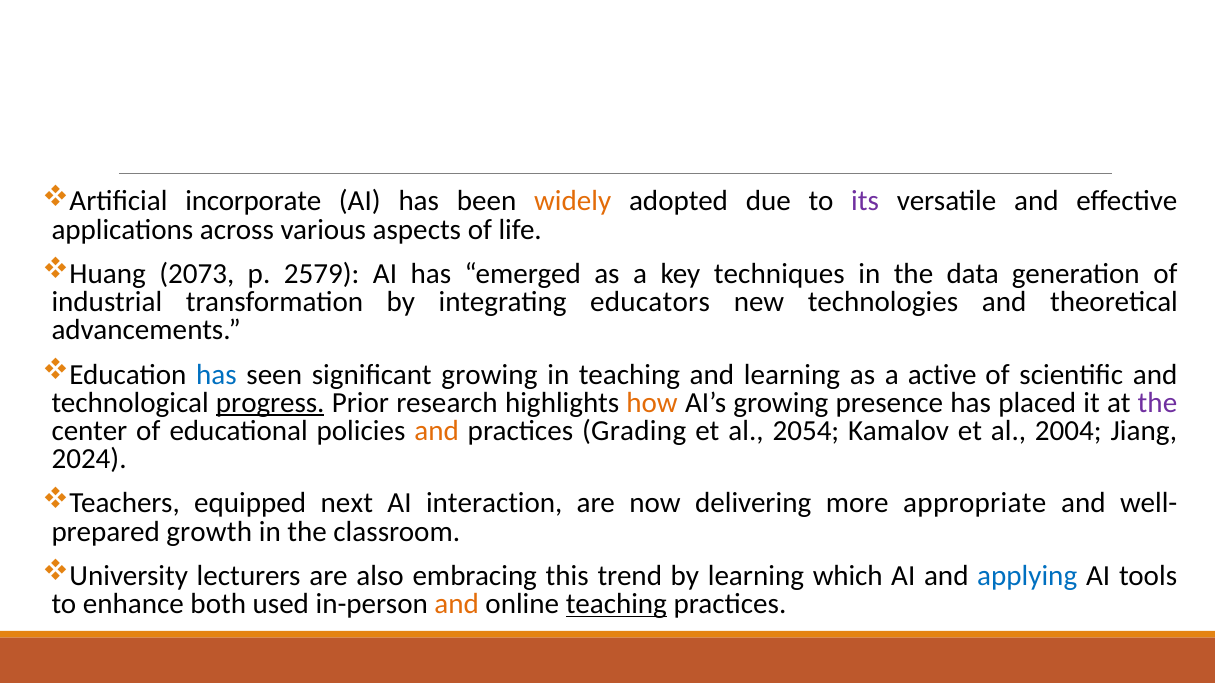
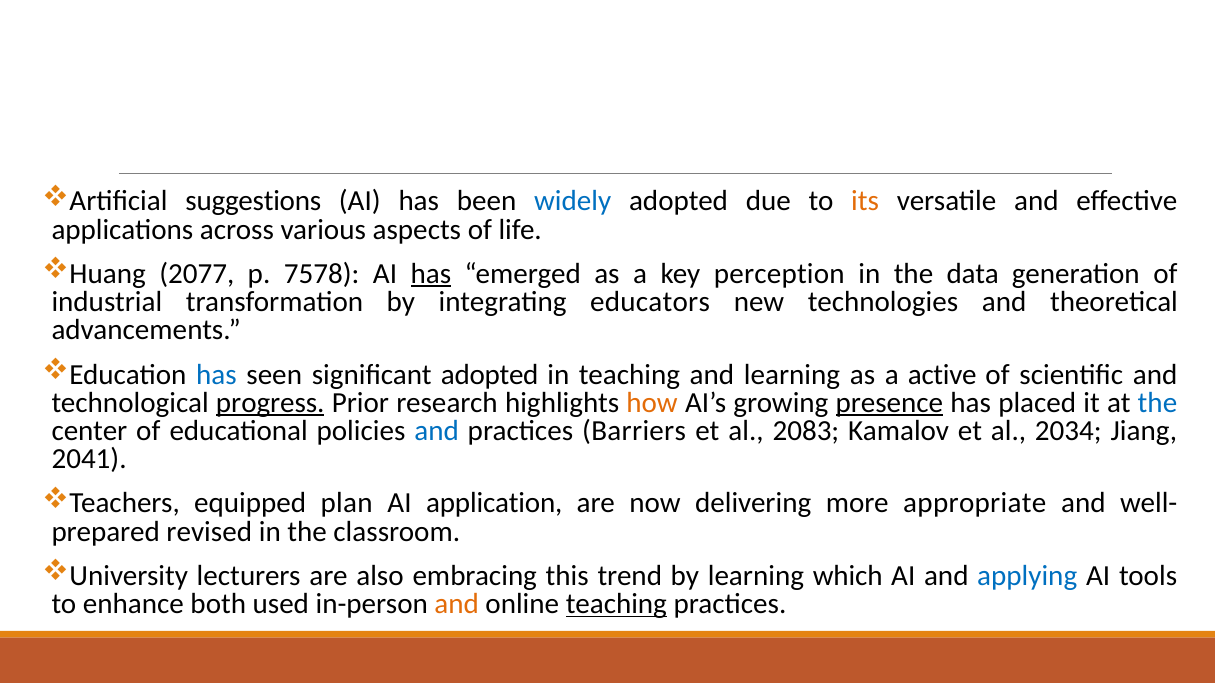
incorporate: incorporate -> suggestions (253, 202)
widely colour: orange -> blue (573, 202)
its colour: purple -> orange (865, 202)
2073: 2073 -> 2077 (197, 274)
2579: 2579 -> 7578 (322, 274)
has underline: none -> present (431, 274)
techniques: techniques -> perception (779, 274)
significant growing: growing -> adopted (490, 375)
presence underline: none -> present (889, 403)
the colour: purple -> blue (1157, 403)
and colour: orange -> blue (437, 431)
Grading: Grading -> Barriers (634, 431)
2054: 2054 -> 2083 (806, 431)
2004: 2004 -> 2034 (1068, 431)
2024: 2024 -> 2041 (89, 459)
next: next -> plan (347, 504)
interaction: interaction -> application (494, 504)
growth: growth -> revised (209, 532)
